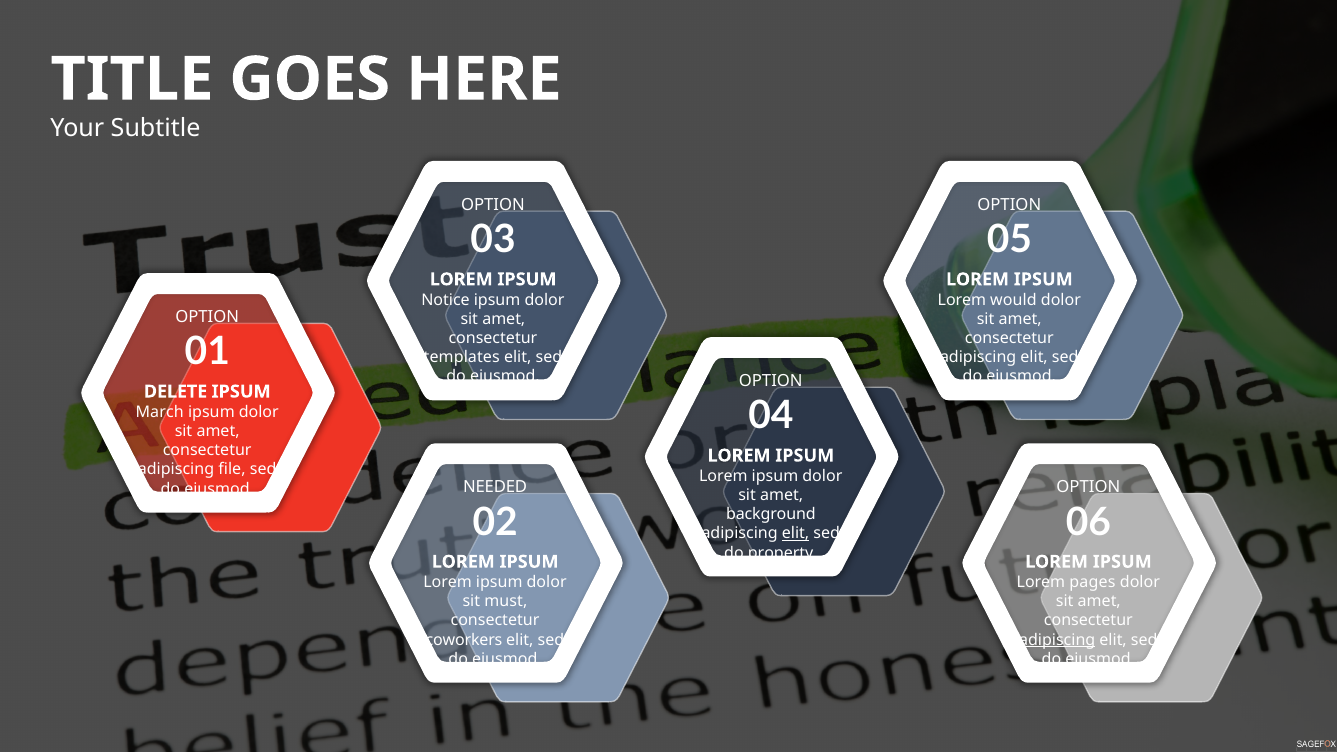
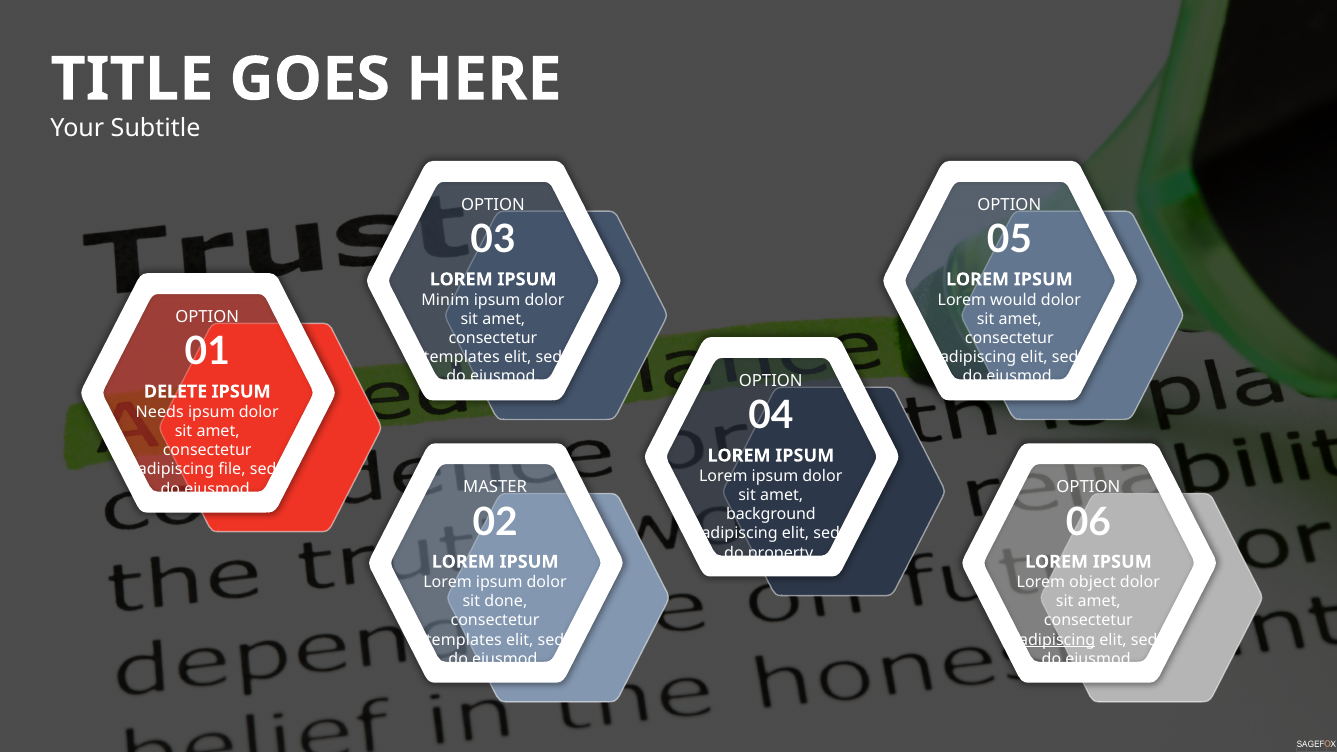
Notice: Notice -> Minim (445, 300)
March: March -> Needs (160, 412)
NEEDED: NEEDED -> MASTER (495, 487)
elit underline: present -> none (796, 534)
pages: pages -> object (1092, 582)
must: must -> done (506, 601)
coworkers: coworkers -> templates (464, 640)
